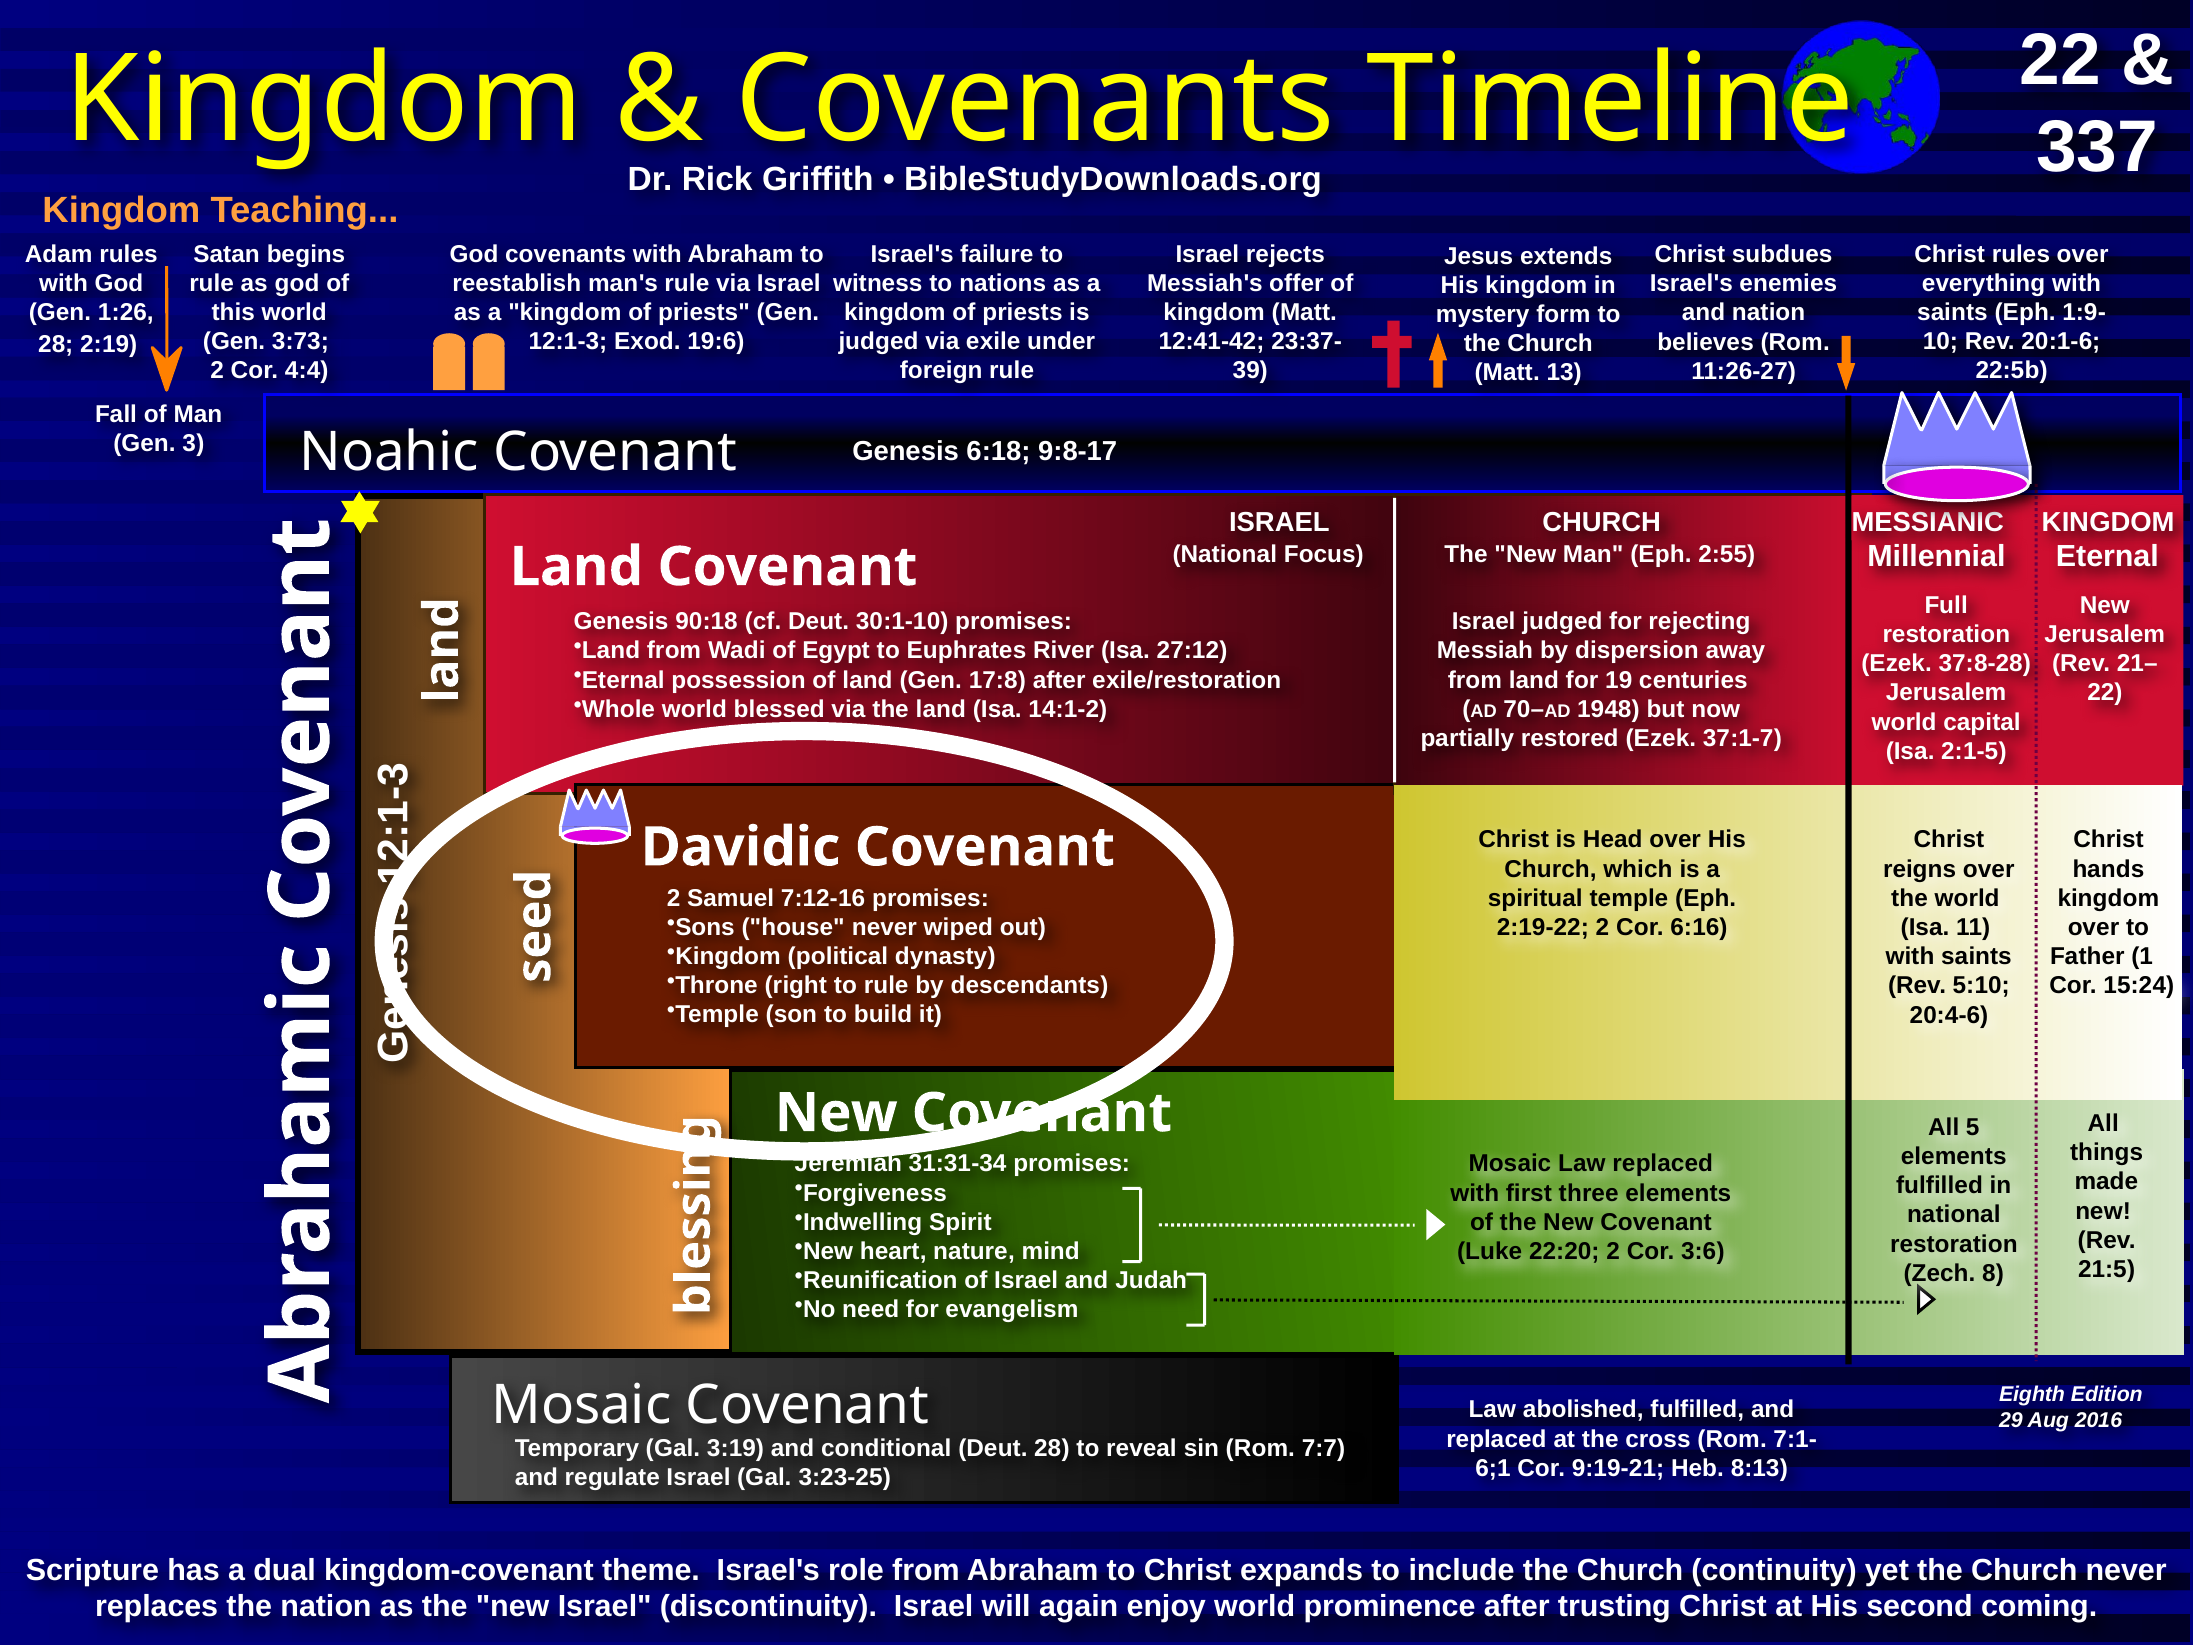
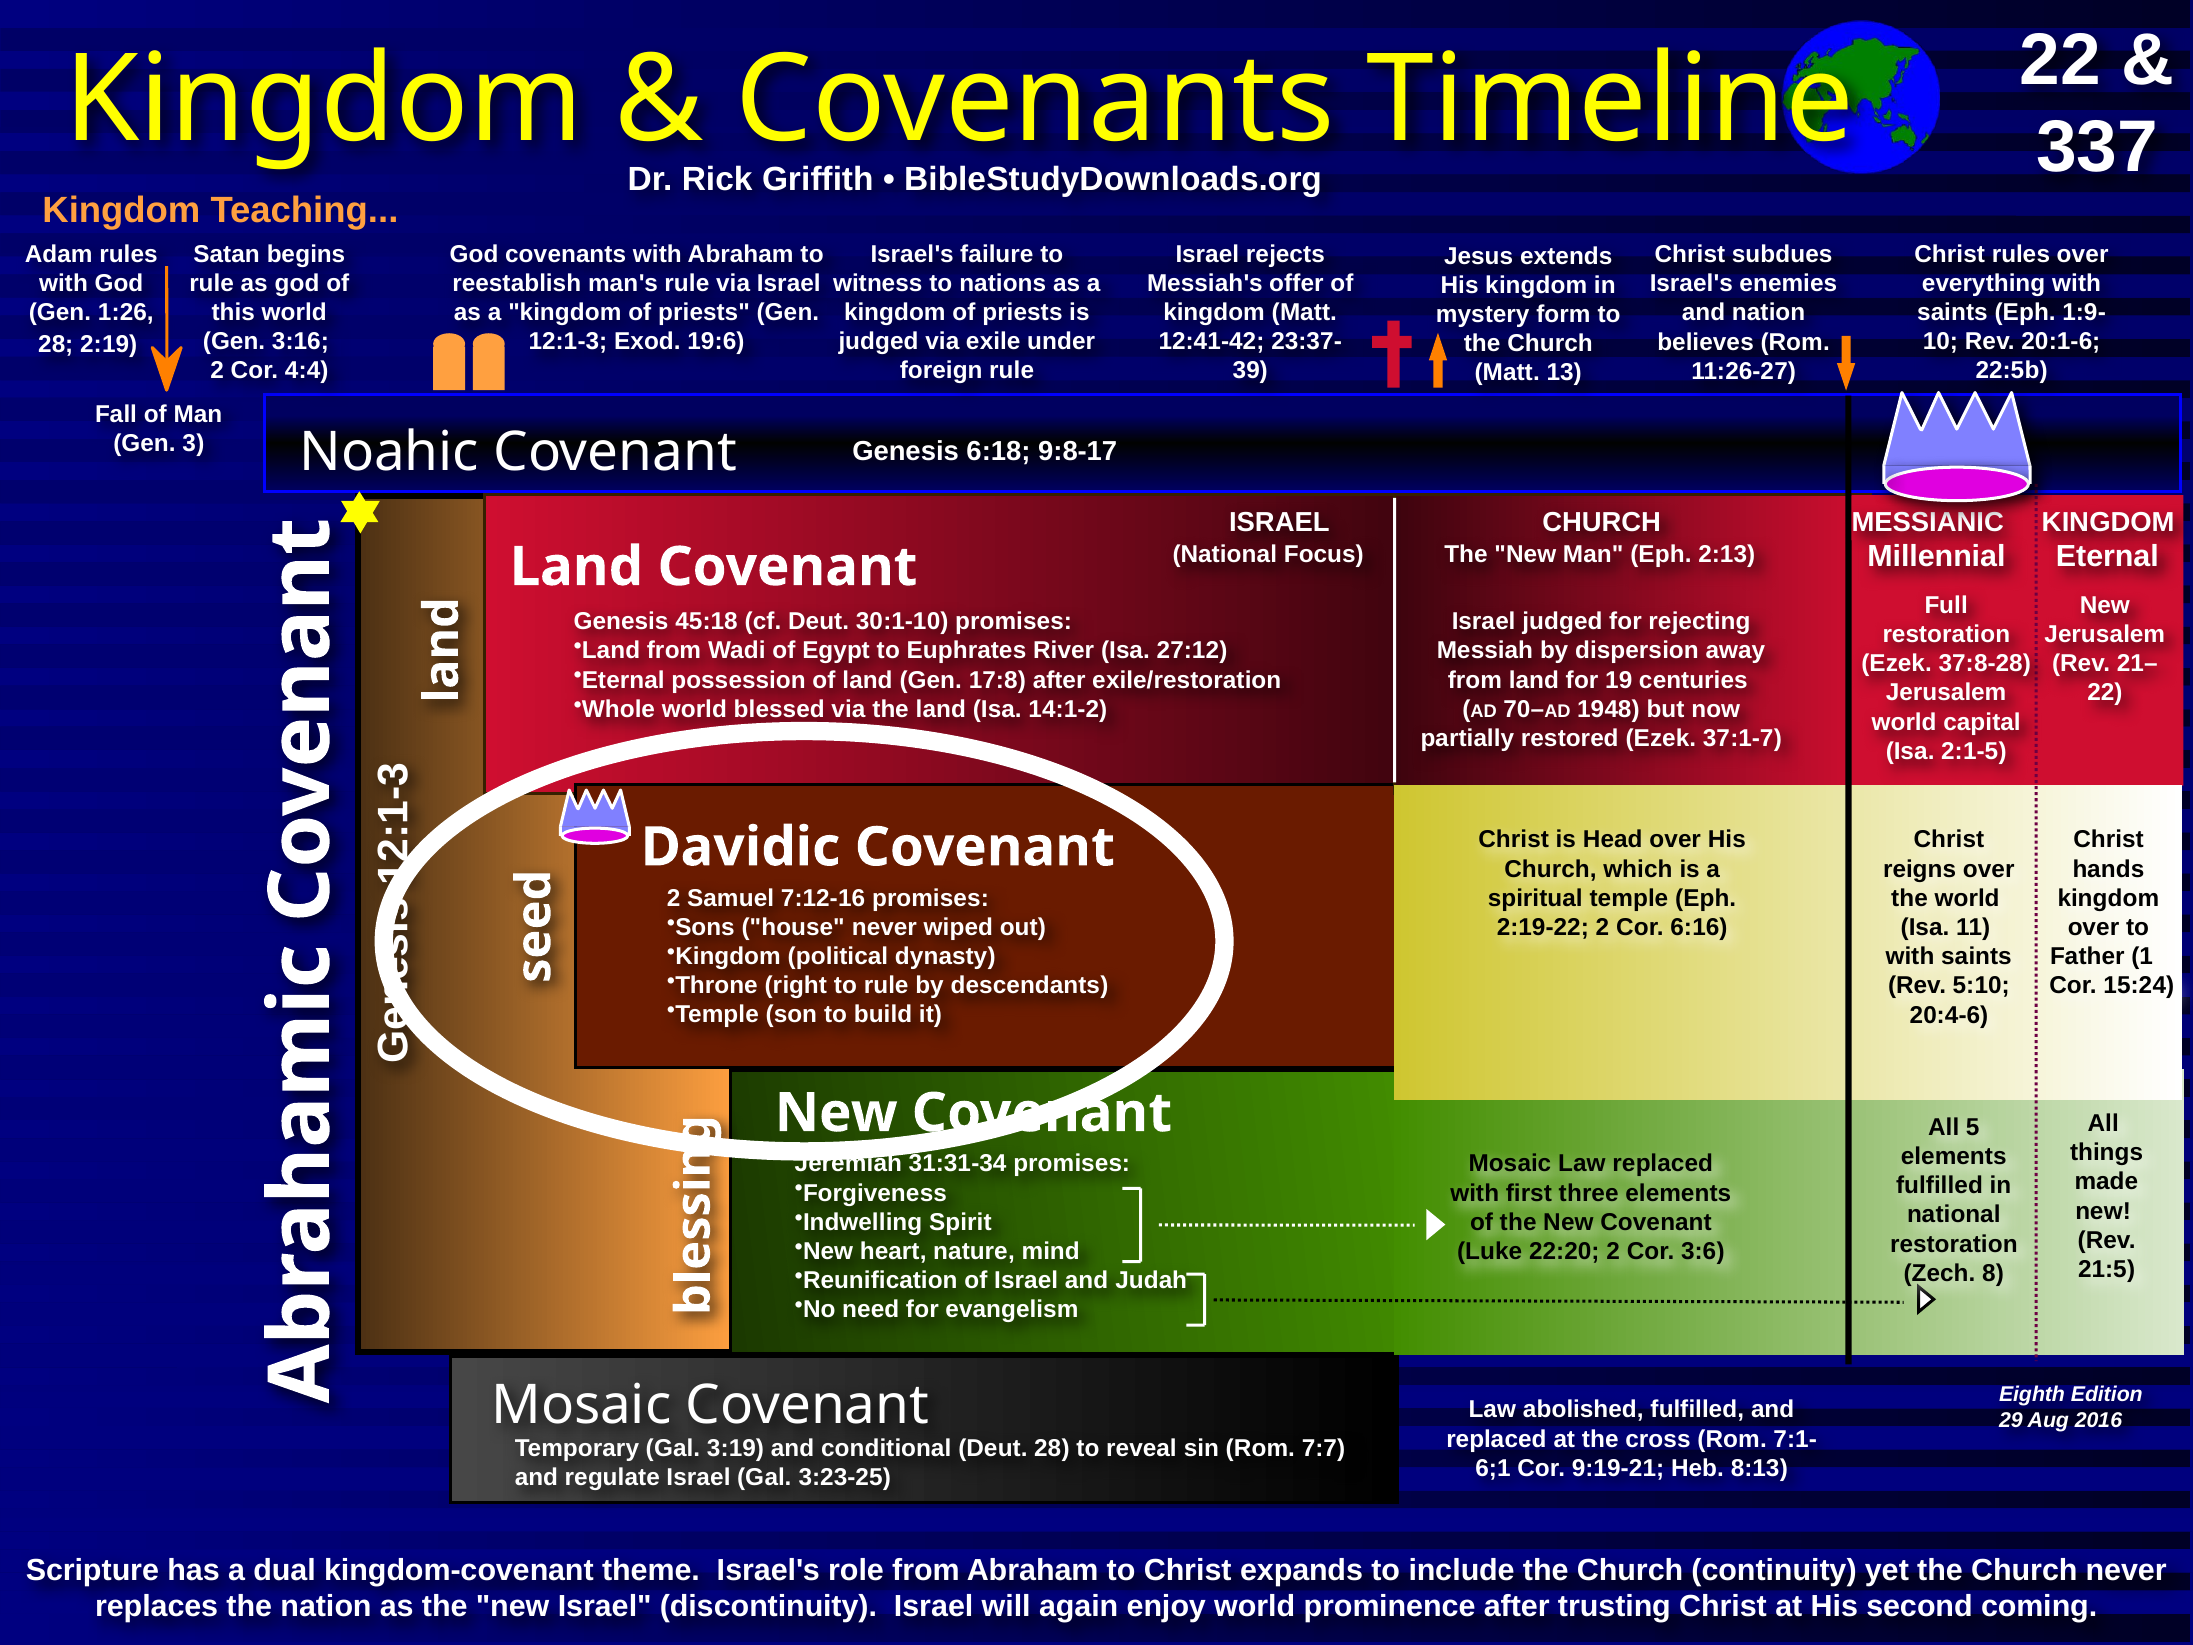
3:73: 3:73 -> 3:16 (300, 342)
2:55: 2:55 -> 2:13 (1727, 555)
90:18: 90:18 -> 45:18 (707, 622)
